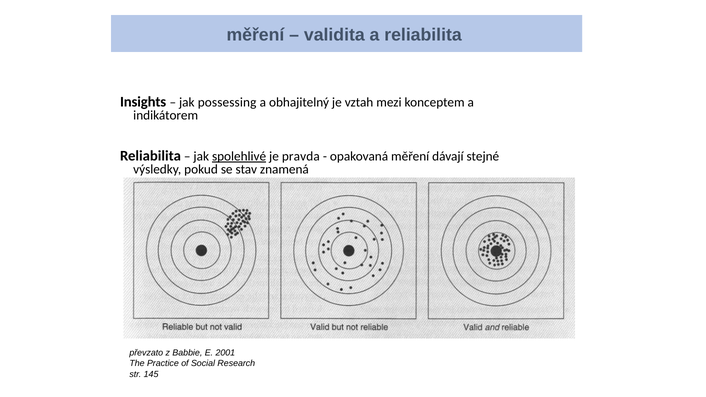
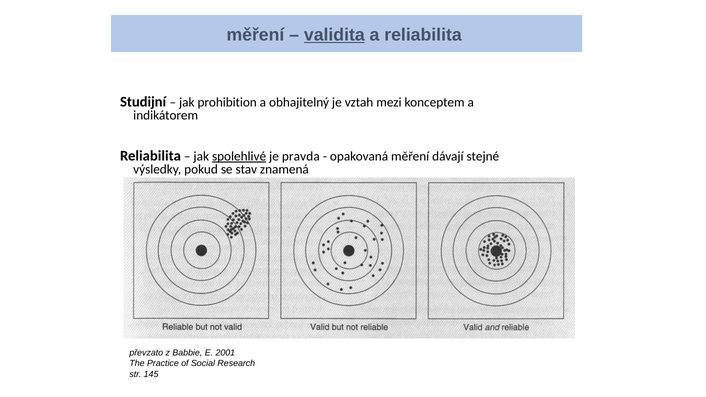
validita underline: none -> present (334, 35)
Insights: Insights -> Studijní (143, 102)
possessing: possessing -> prohibition (227, 102)
